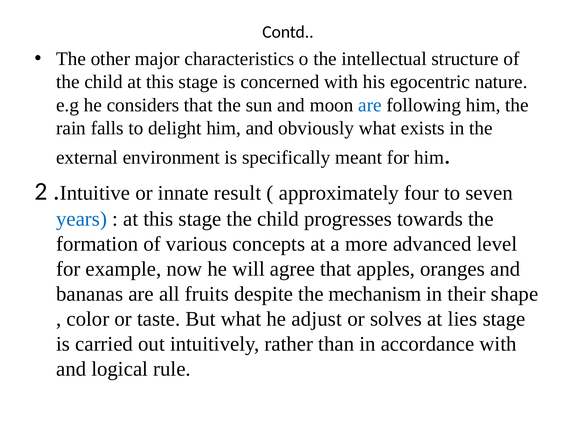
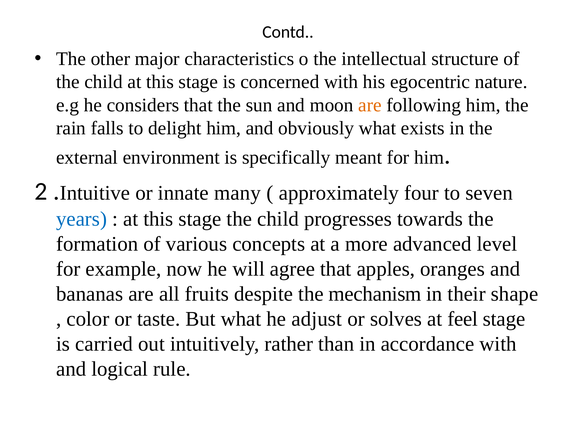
are colour: blue -> orange (370, 105)
result: result -> many (238, 193)
lies: lies -> feel (463, 319)
